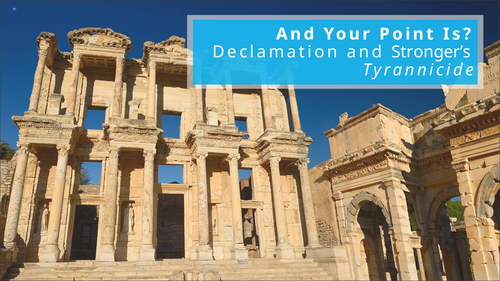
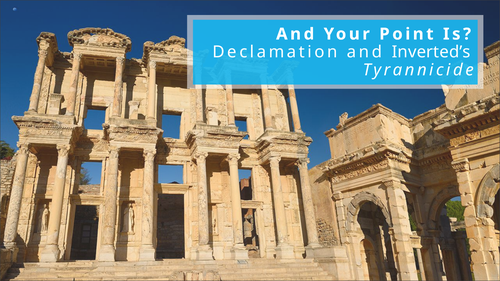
Stronger’s: Stronger’s -> Inverted’s (431, 52)
